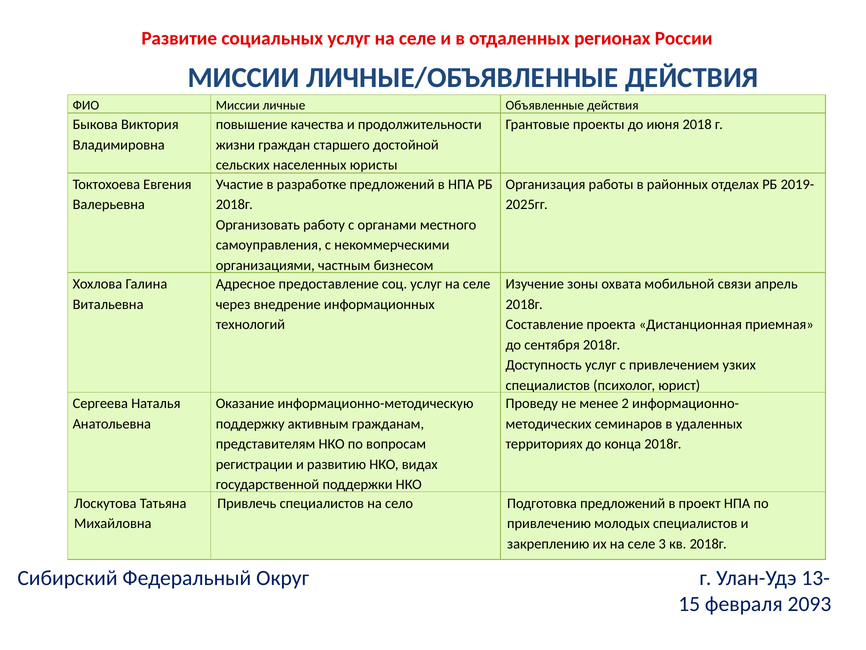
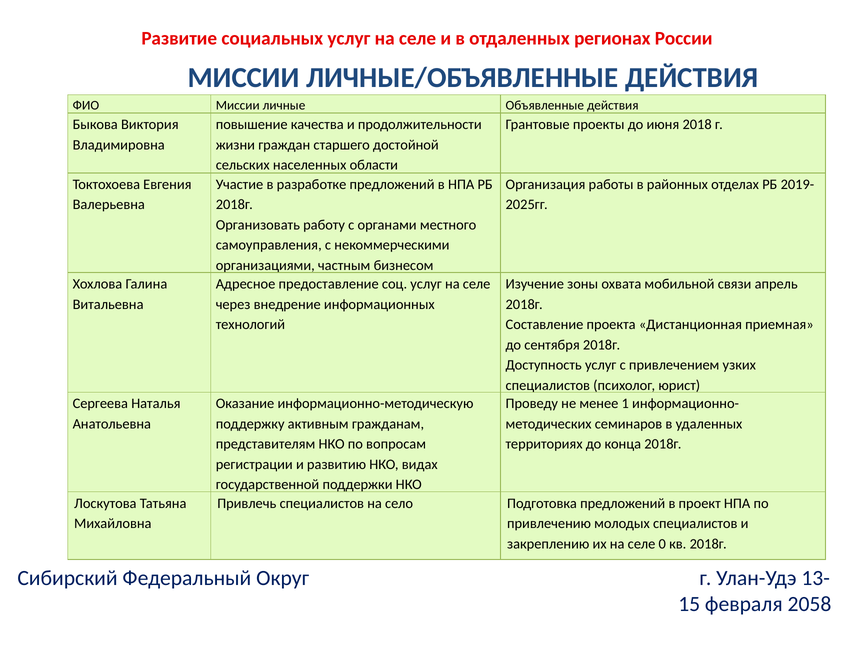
юристы: юристы -> области (374, 165)
2: 2 -> 1 (625, 403)
3: 3 -> 0 (662, 543)
2093: 2093 -> 2058 (809, 604)
